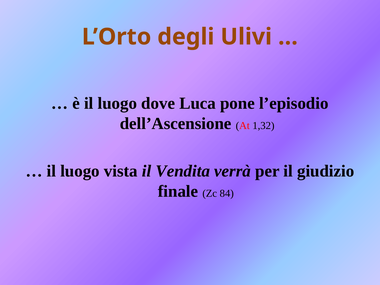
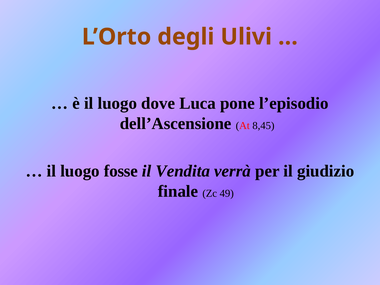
1,32: 1,32 -> 8,45 (263, 126)
vista: vista -> fosse (121, 171)
84: 84 -> 49 (227, 193)
